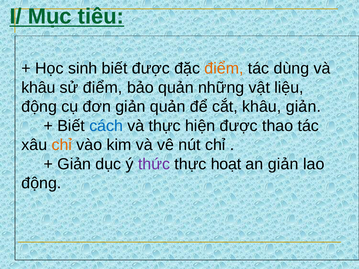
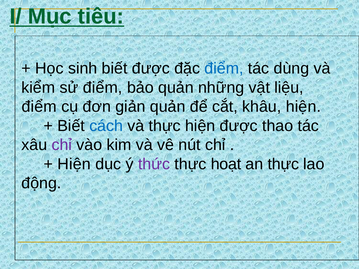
điểm colour: orange -> blue (224, 68)
khâu: khâu -> kiểm (38, 88)
động: động -> điểm (39, 107)
khâu giản: giản -> hiện (303, 107)
chỉ colour: orange -> purple (62, 145)
Giản: Giản -> Hiện (74, 164)
an giản: giản -> thực (283, 164)
